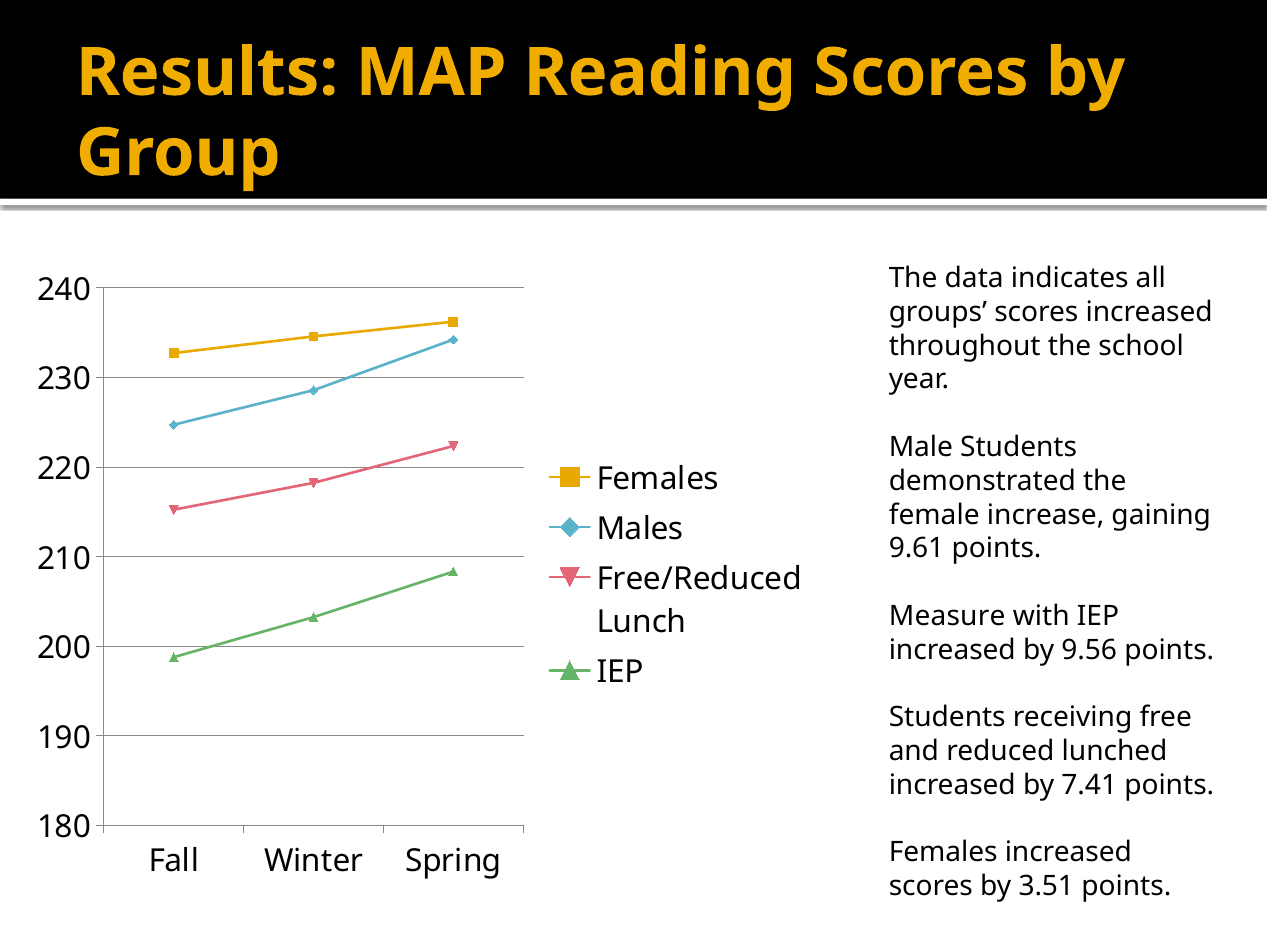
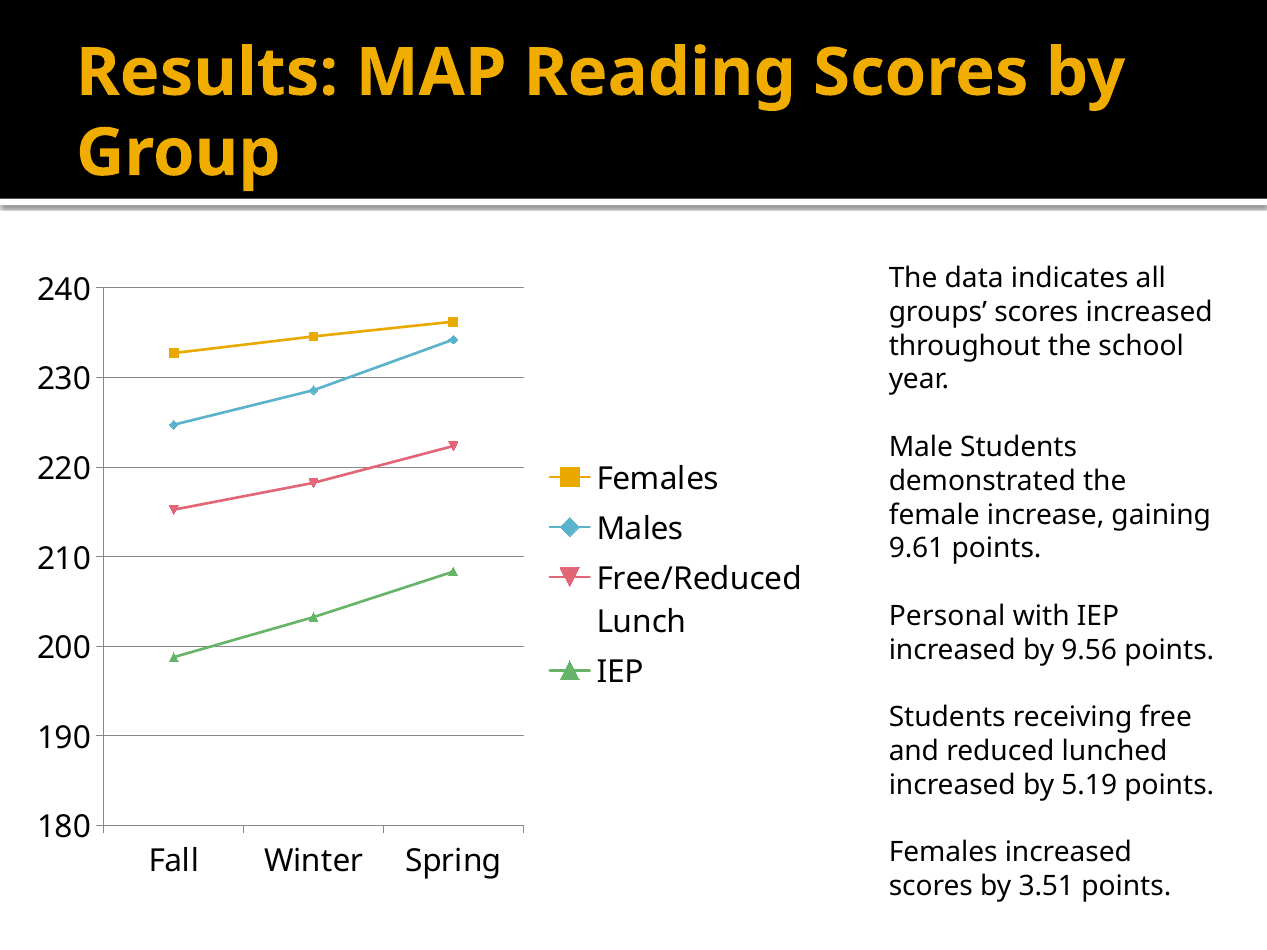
Measure: Measure -> Personal (947, 616)
7.41: 7.41 -> 5.19 (1089, 785)
